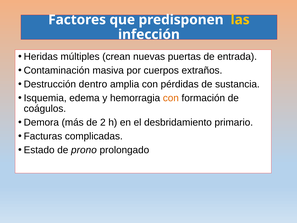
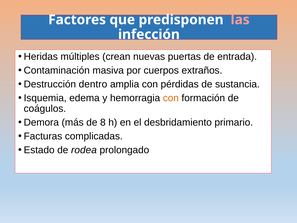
las colour: yellow -> pink (240, 20)
2: 2 -> 8 (103, 122)
prono: prono -> rodea (84, 150)
